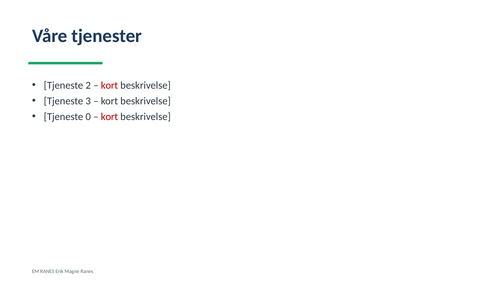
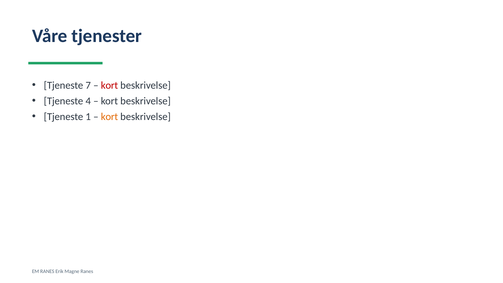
2: 2 -> 7 (88, 85)
3: 3 -> 4 (88, 101)
0: 0 -> 1 (88, 117)
kort colour: red -> orange (109, 117)
